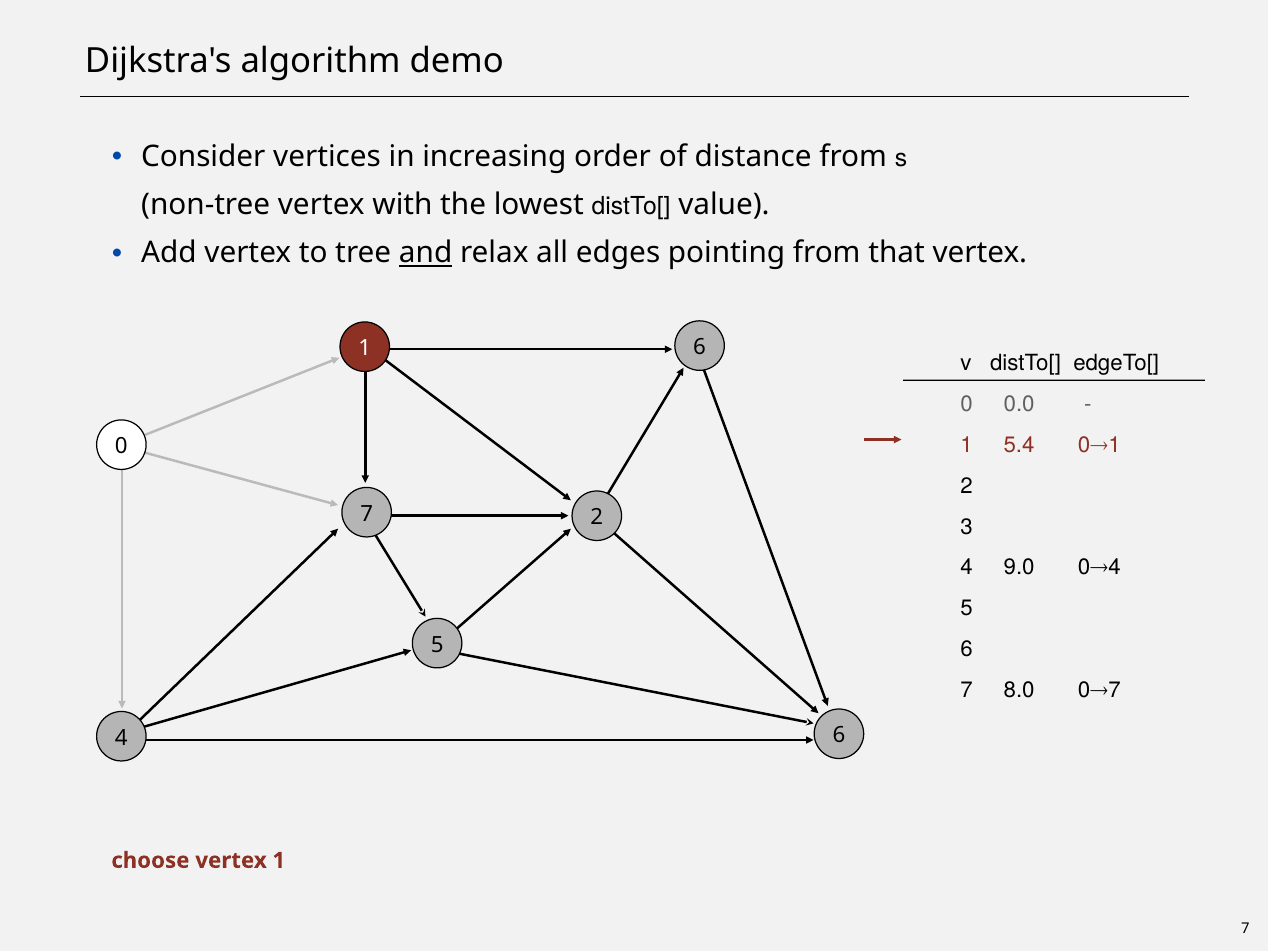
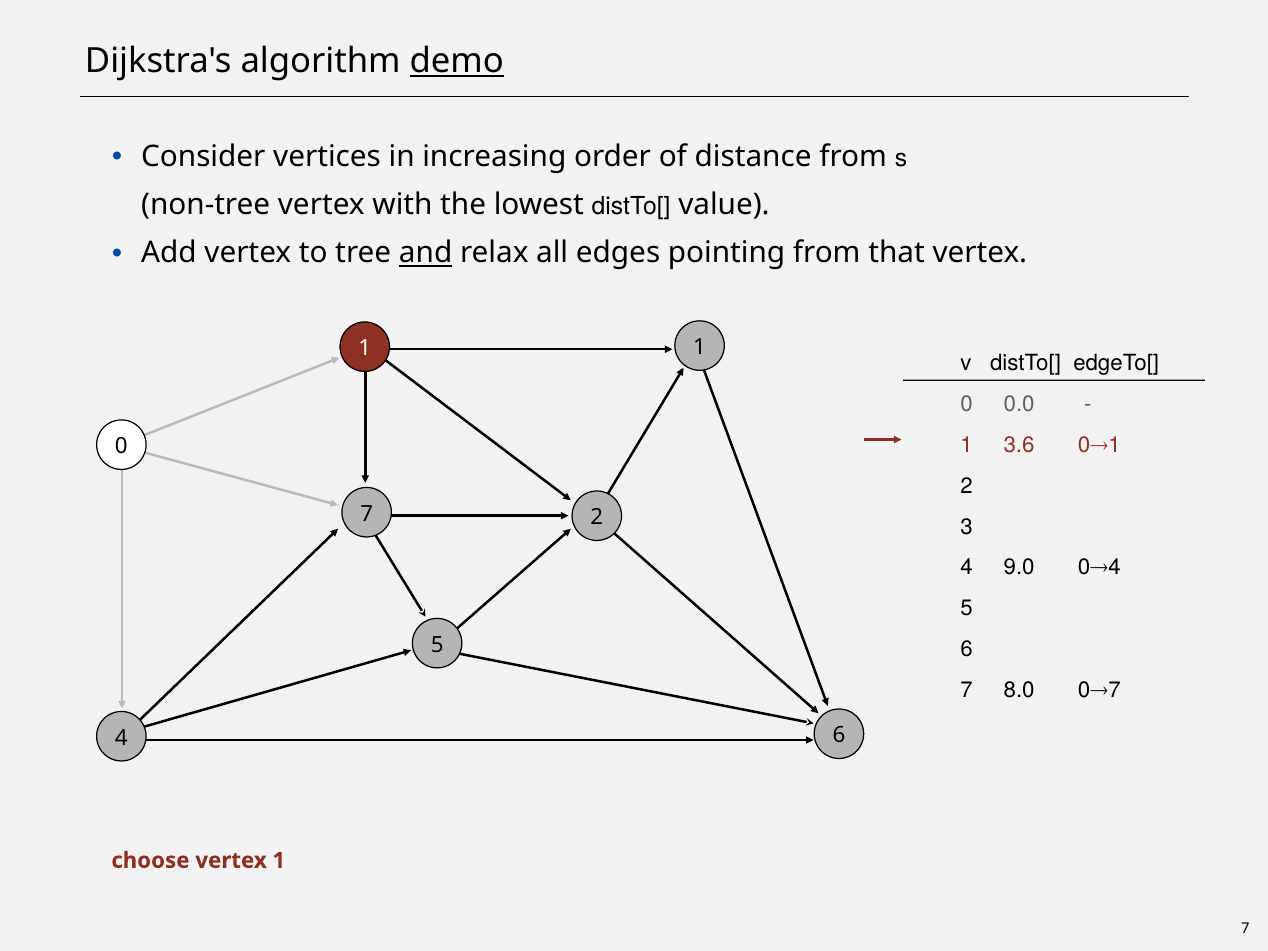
demo underline: none -> present (457, 61)
1 6: 6 -> 1 (700, 347)
5.4: 5.4 -> 3.6 (1019, 445)
